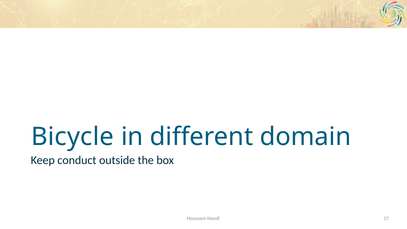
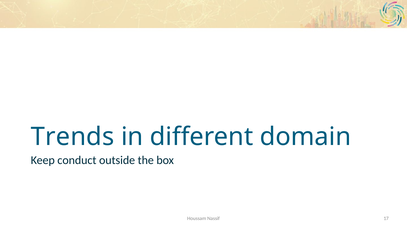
Bicycle: Bicycle -> Trends (73, 137)
